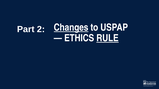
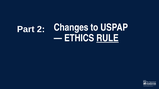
Changes underline: present -> none (71, 28)
